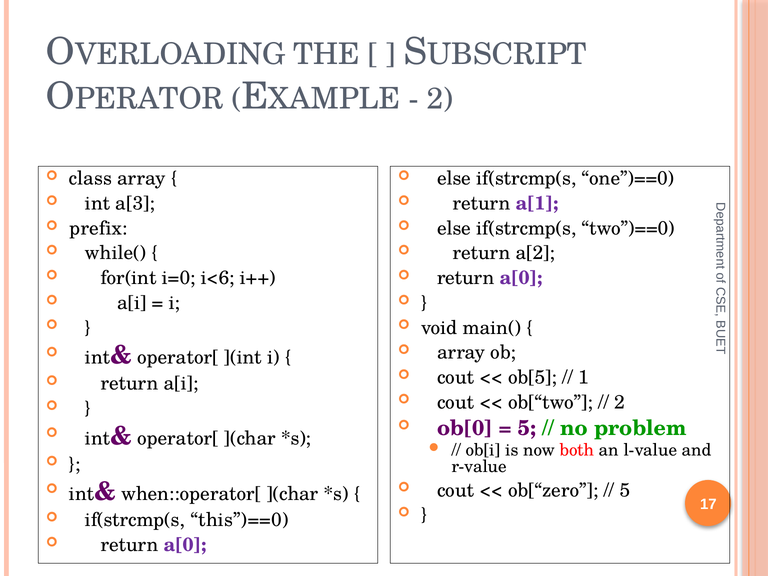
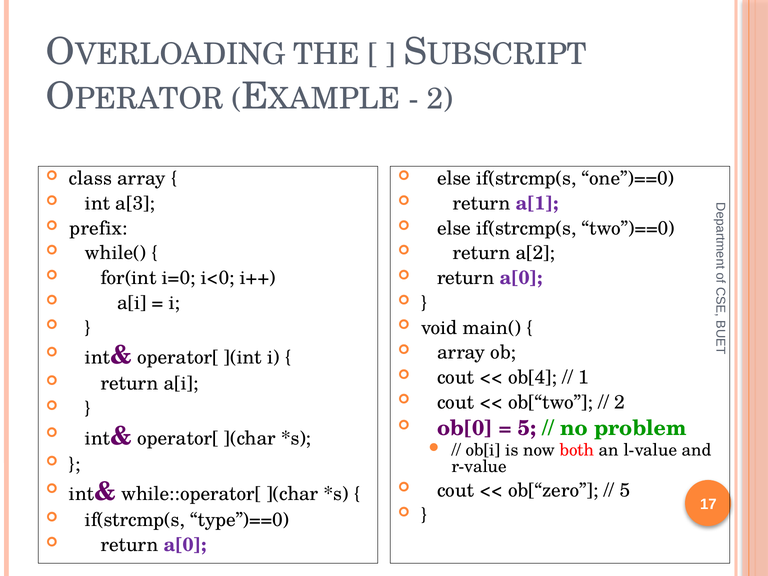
i<6: i<6 -> i<0 (218, 278)
ob[5: ob[5 -> ob[4 (533, 377)
when::operator[: when::operator[ -> while::operator[ (191, 494)
this”)==0: this”)==0 -> type”)==0 (240, 520)
